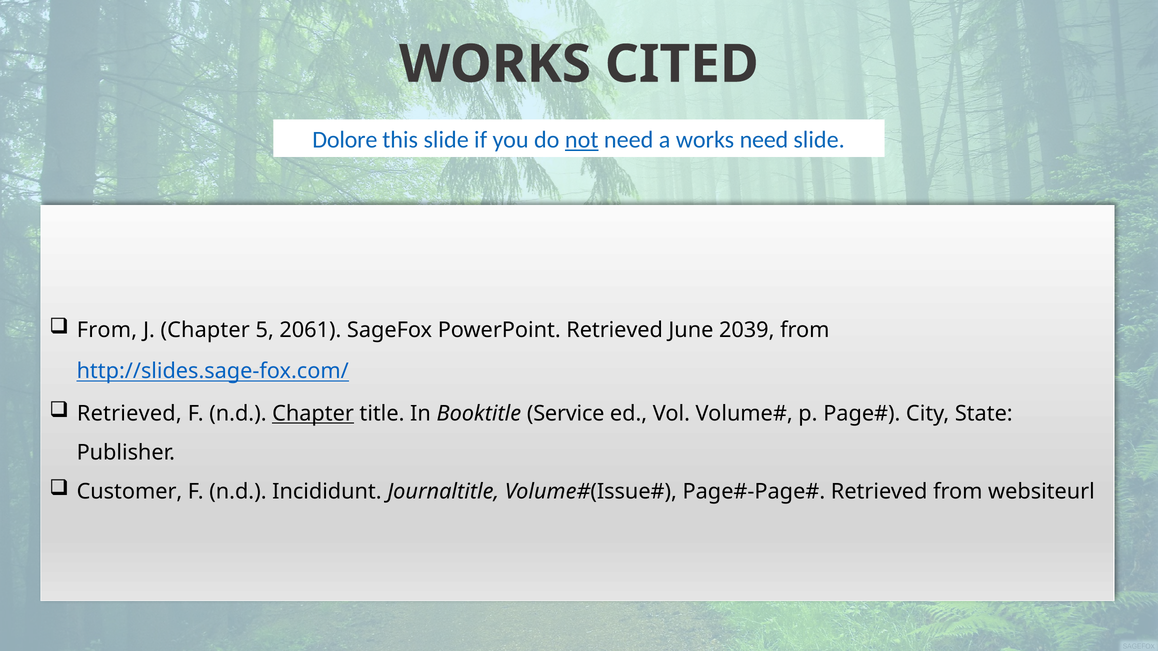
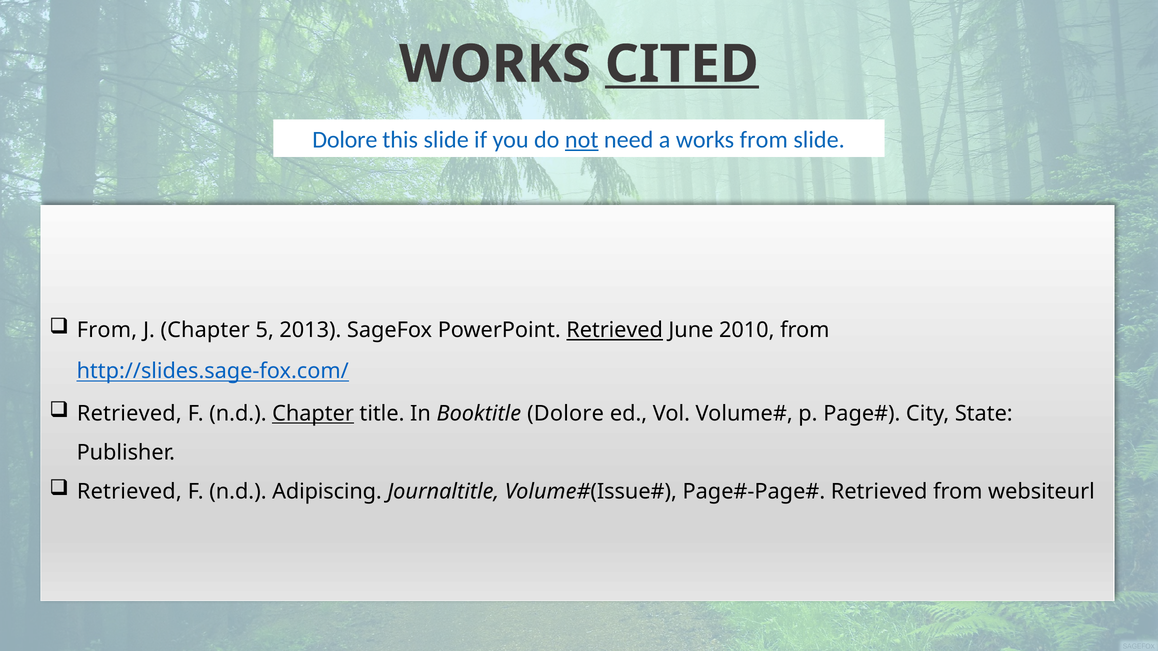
CITED underline: none -> present (682, 64)
works need: need -> from (764, 140)
2061: 2061 -> 2013 (310, 330)
Retrieved underline: none -> present (615, 330)
2039: 2039 -> 2010 (747, 330)
Booktitle Service: Service -> Dolore (566, 414)
Customer: Customer -> Retrieved (129, 492)
Incididunt: Incididunt -> Adipiscing (327, 492)
